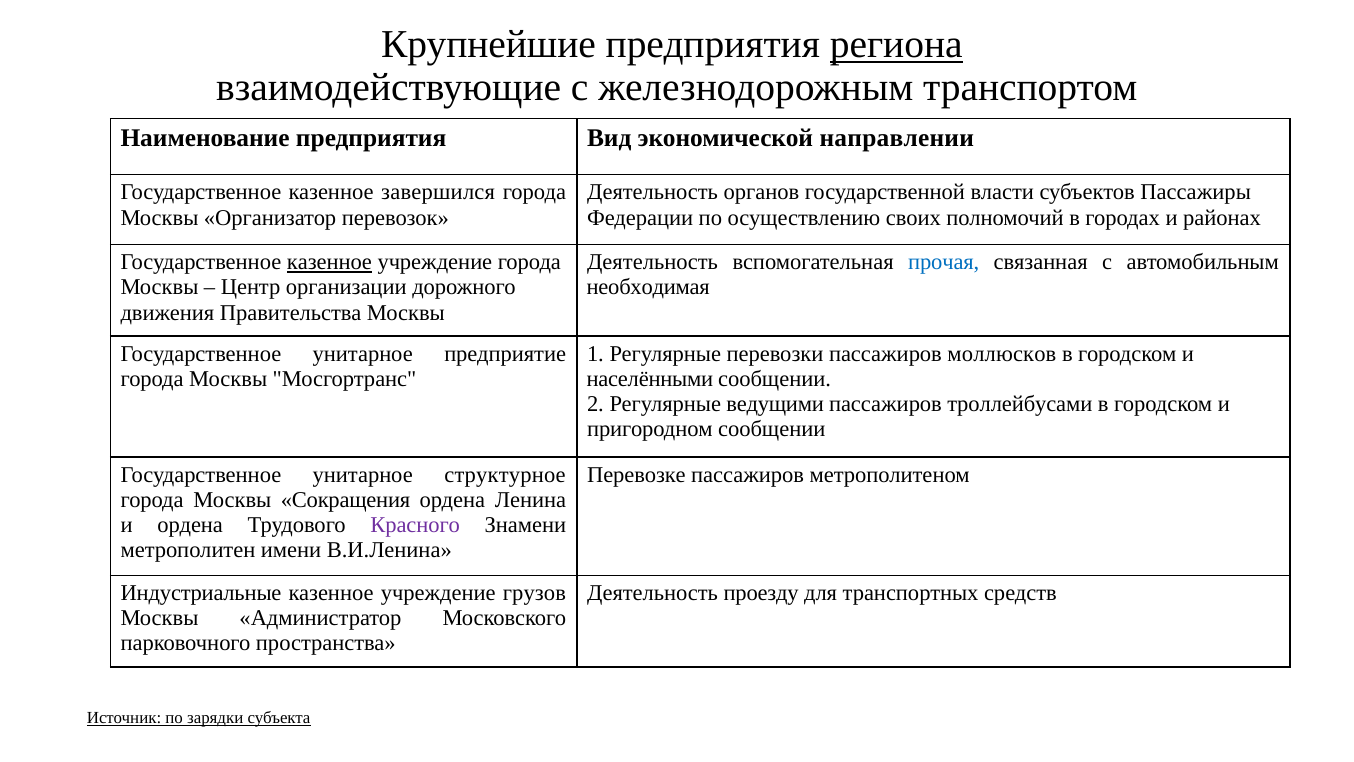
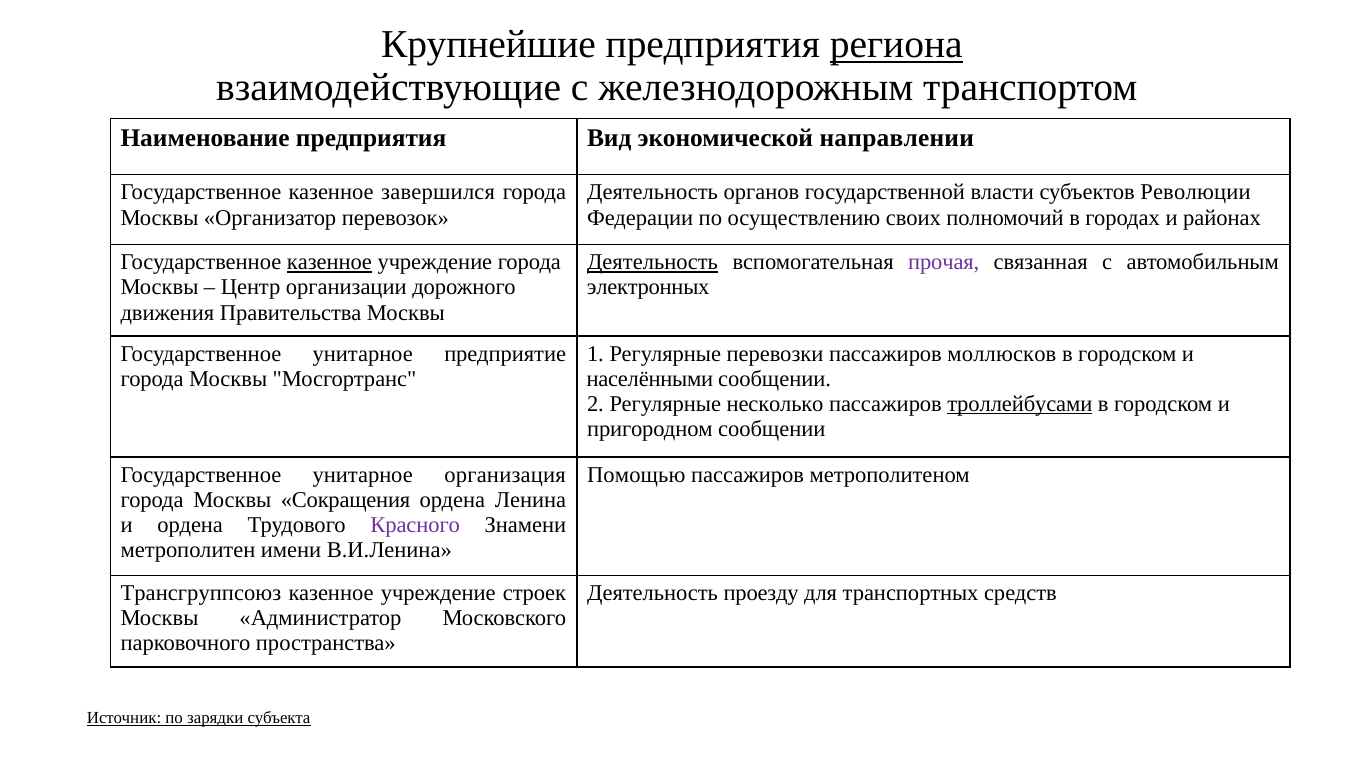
Пассажиры: Пассажиры -> Революции (1196, 192)
Деятельность underline: none -> present (653, 262)
прочая colour: blue -> purple (944, 262)
необходимая: необходимая -> электронных (648, 287)
ведущими: ведущими -> несколько (775, 404)
троллейбусами underline: none -> present (1020, 404)
структурное: структурное -> организация (505, 475)
Перевозке: Перевозке -> Помощью (636, 475)
Индустриальные: Индустриальные -> Трансгруппсоюз (201, 593)
грузов: грузов -> строек (534, 593)
